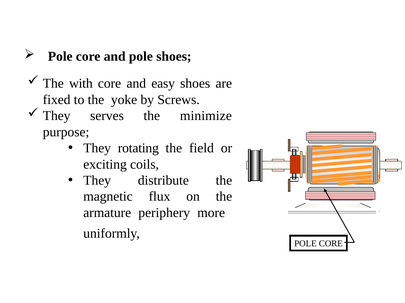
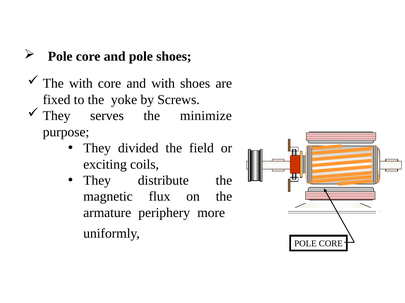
and easy: easy -> with (163, 84)
rotating: rotating -> divided (138, 148)
